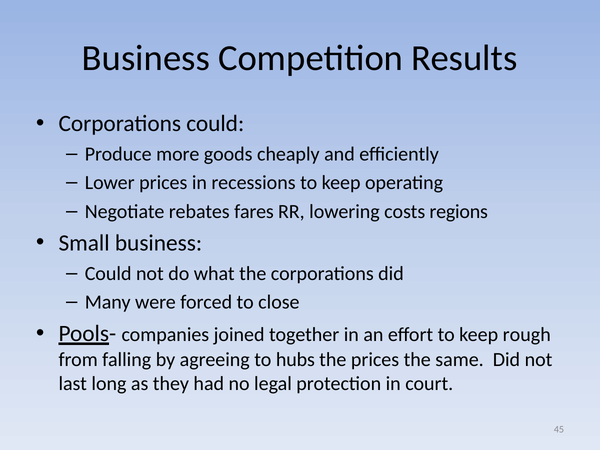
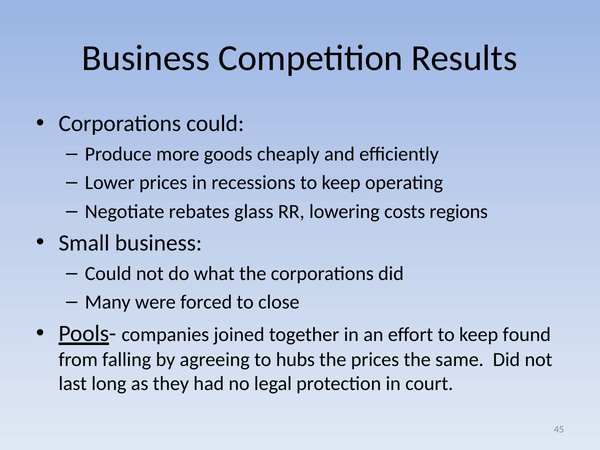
fares: fares -> glass (254, 211)
rough: rough -> found (527, 335)
